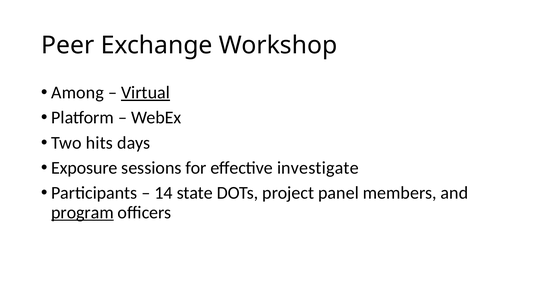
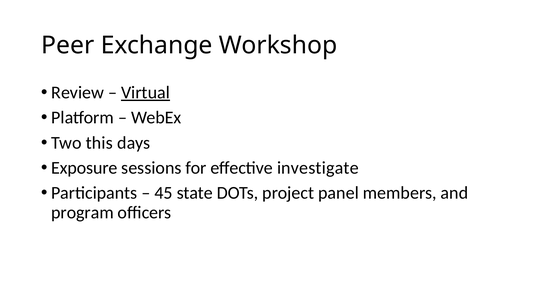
Among: Among -> Review (78, 93)
hits: hits -> this (99, 143)
14: 14 -> 45 (163, 193)
program underline: present -> none (82, 212)
